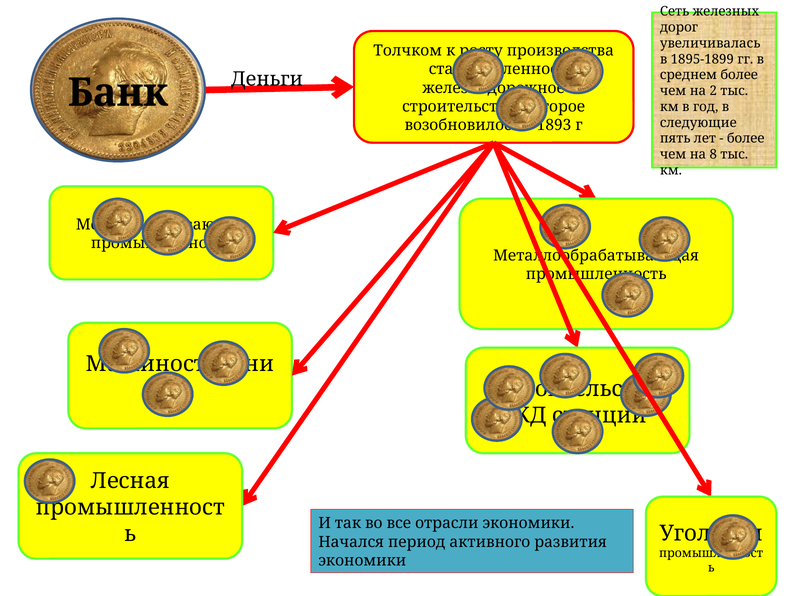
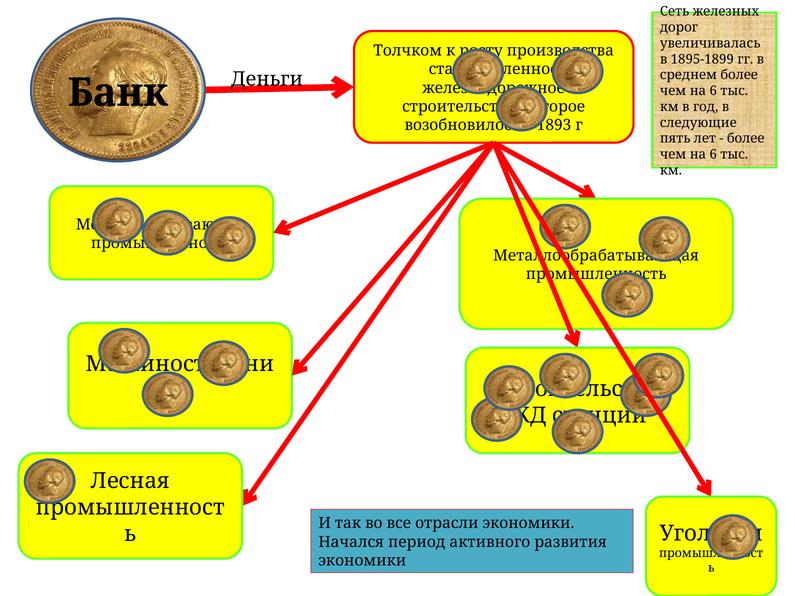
2: 2 -> 6 (713, 91)
8: 8 -> 6 (713, 155)
